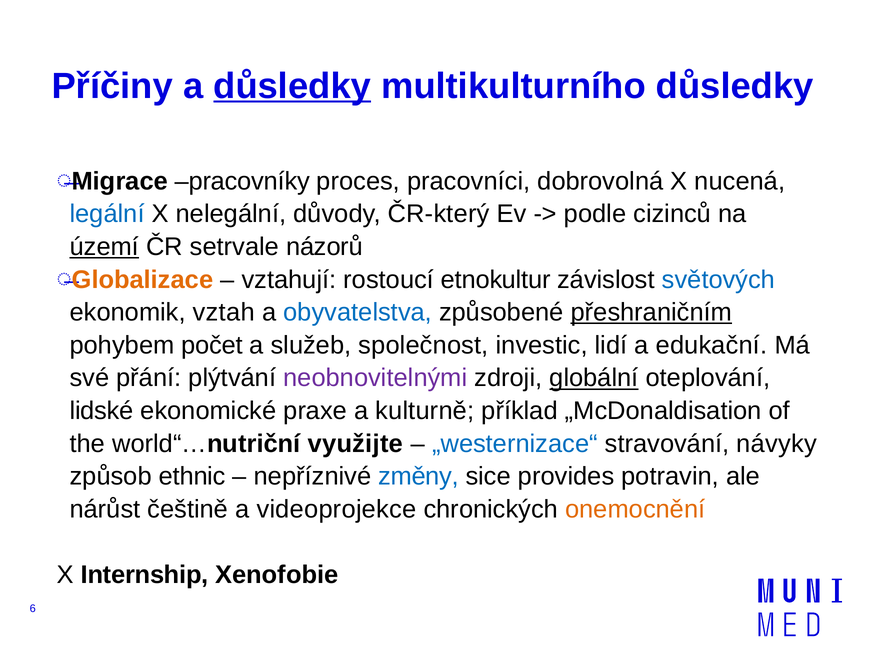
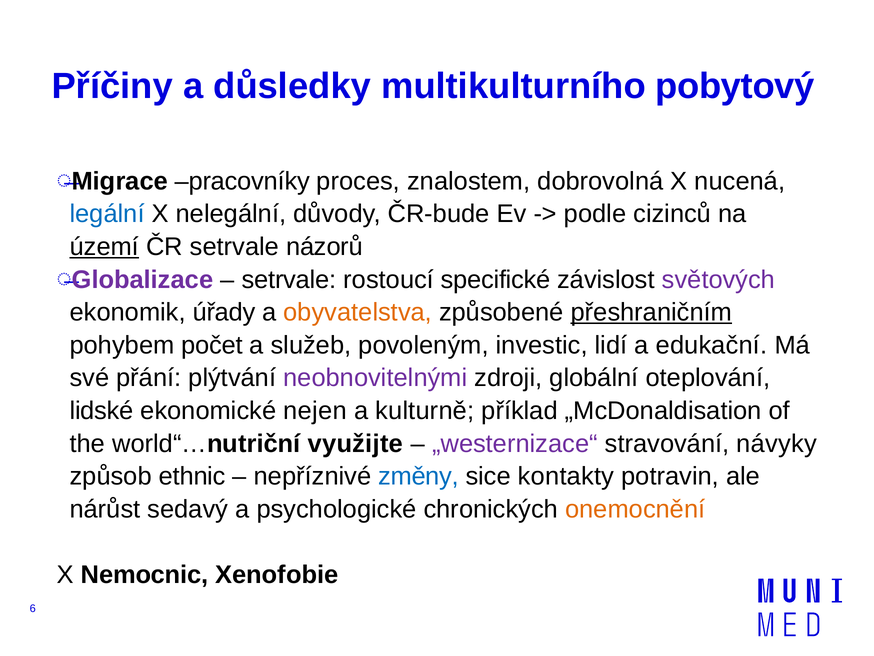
důsledky underline: present -> none (292, 86)
multikulturního důsledky: důsledky -> pobytový (735, 86)
pracovníci: pracovníci -> znalostem (469, 181)
ČR-který: ČR-který -> ČR-bude (439, 214)
Globalizace colour: orange -> purple (142, 279)
vztahují: vztahují -> setrvale (289, 279)
etnokultur: etnokultur -> specifické (496, 279)
světových colour: blue -> purple (718, 279)
vztah: vztah -> úřady (224, 312)
obyvatelstva colour: blue -> orange (358, 312)
společnost: společnost -> povoleným (423, 345)
globální underline: present -> none (594, 378)
praxe: praxe -> nejen (315, 411)
„westernizace“ colour: blue -> purple (515, 443)
provides: provides -> kontakty (566, 476)
češtině: češtině -> sedavý (188, 509)
videoprojekce: videoprojekce -> psychologické (337, 509)
Internship: Internship -> Nemocnic (145, 575)
